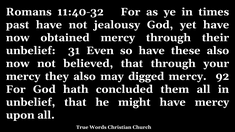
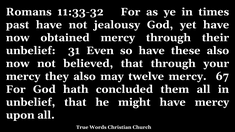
11:40-32: 11:40-32 -> 11:33-32 (80, 12)
digged: digged -> twelve (146, 76)
92: 92 -> 67 (222, 76)
